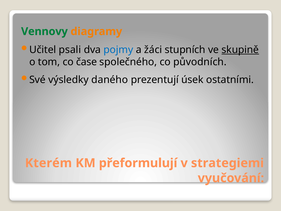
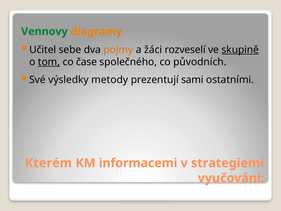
psali: psali -> sebe (70, 50)
pojmy colour: blue -> orange (118, 50)
stupních: stupních -> rozveselí (185, 50)
tom underline: none -> present (49, 62)
daného: daného -> metody (110, 80)
úsek: úsek -> sami (192, 80)
přeformulují: přeformulují -> informacemi (138, 163)
